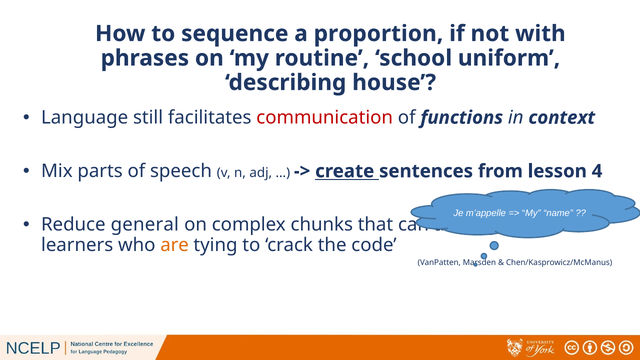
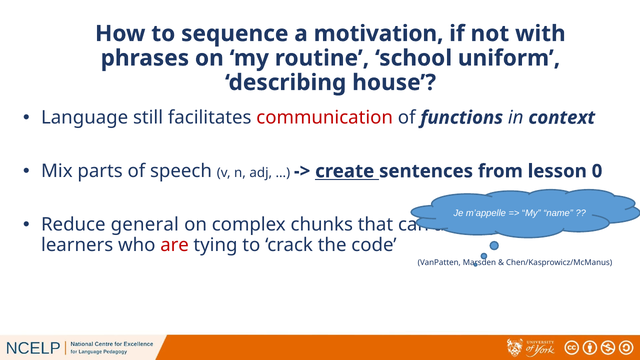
proportion: proportion -> motivation (379, 34)
4: 4 -> 0 (597, 171)
are colour: orange -> red (175, 245)
